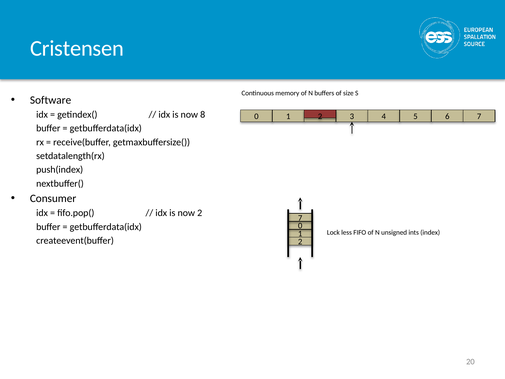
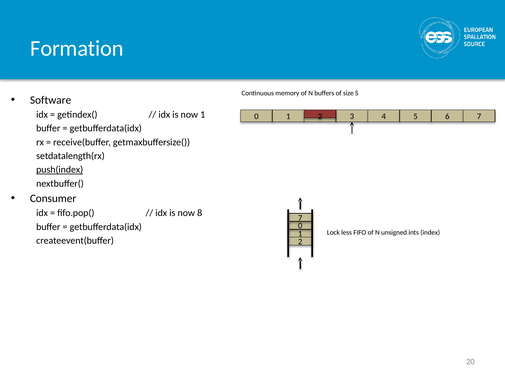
Cristensen: Cristensen -> Formation (77, 48)
now 8: 8 -> 1 (203, 114)
push(index underline: none -> present (60, 170)
now 2: 2 -> 8 (200, 213)
